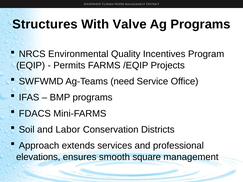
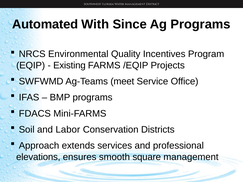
Structures: Structures -> Automated (45, 24)
Valve: Valve -> Since (130, 24)
Permits: Permits -> Existing (69, 65)
need: need -> meet (122, 82)
